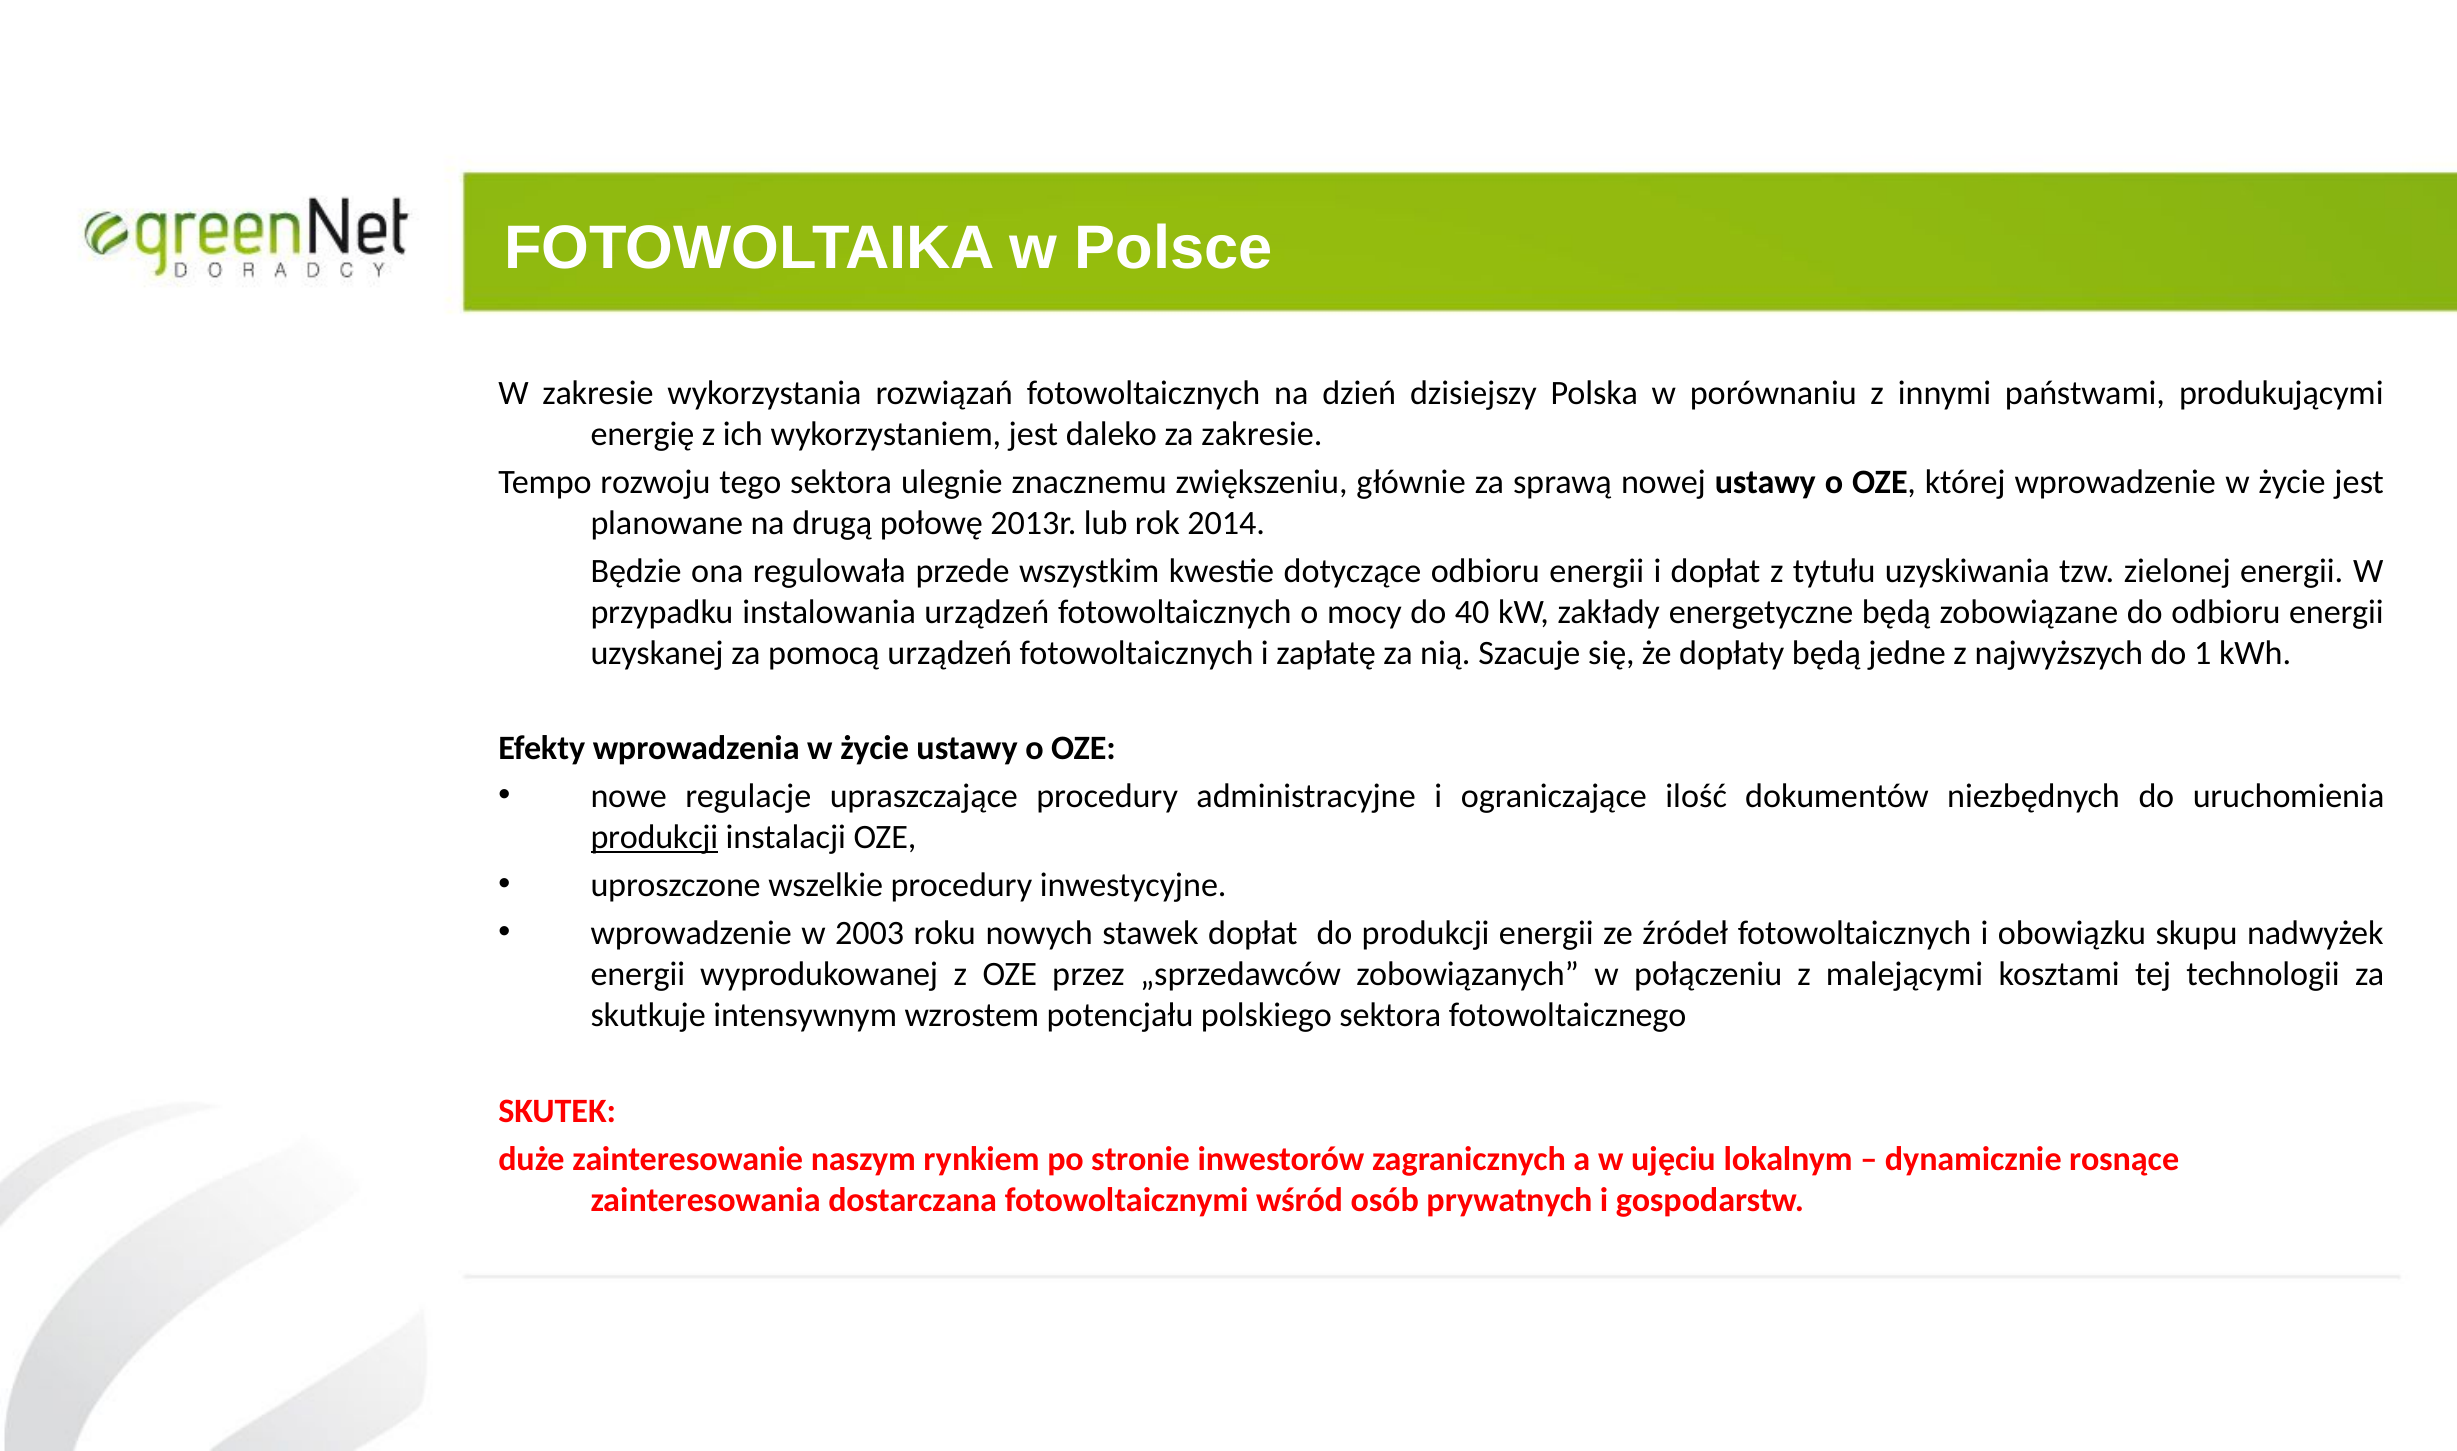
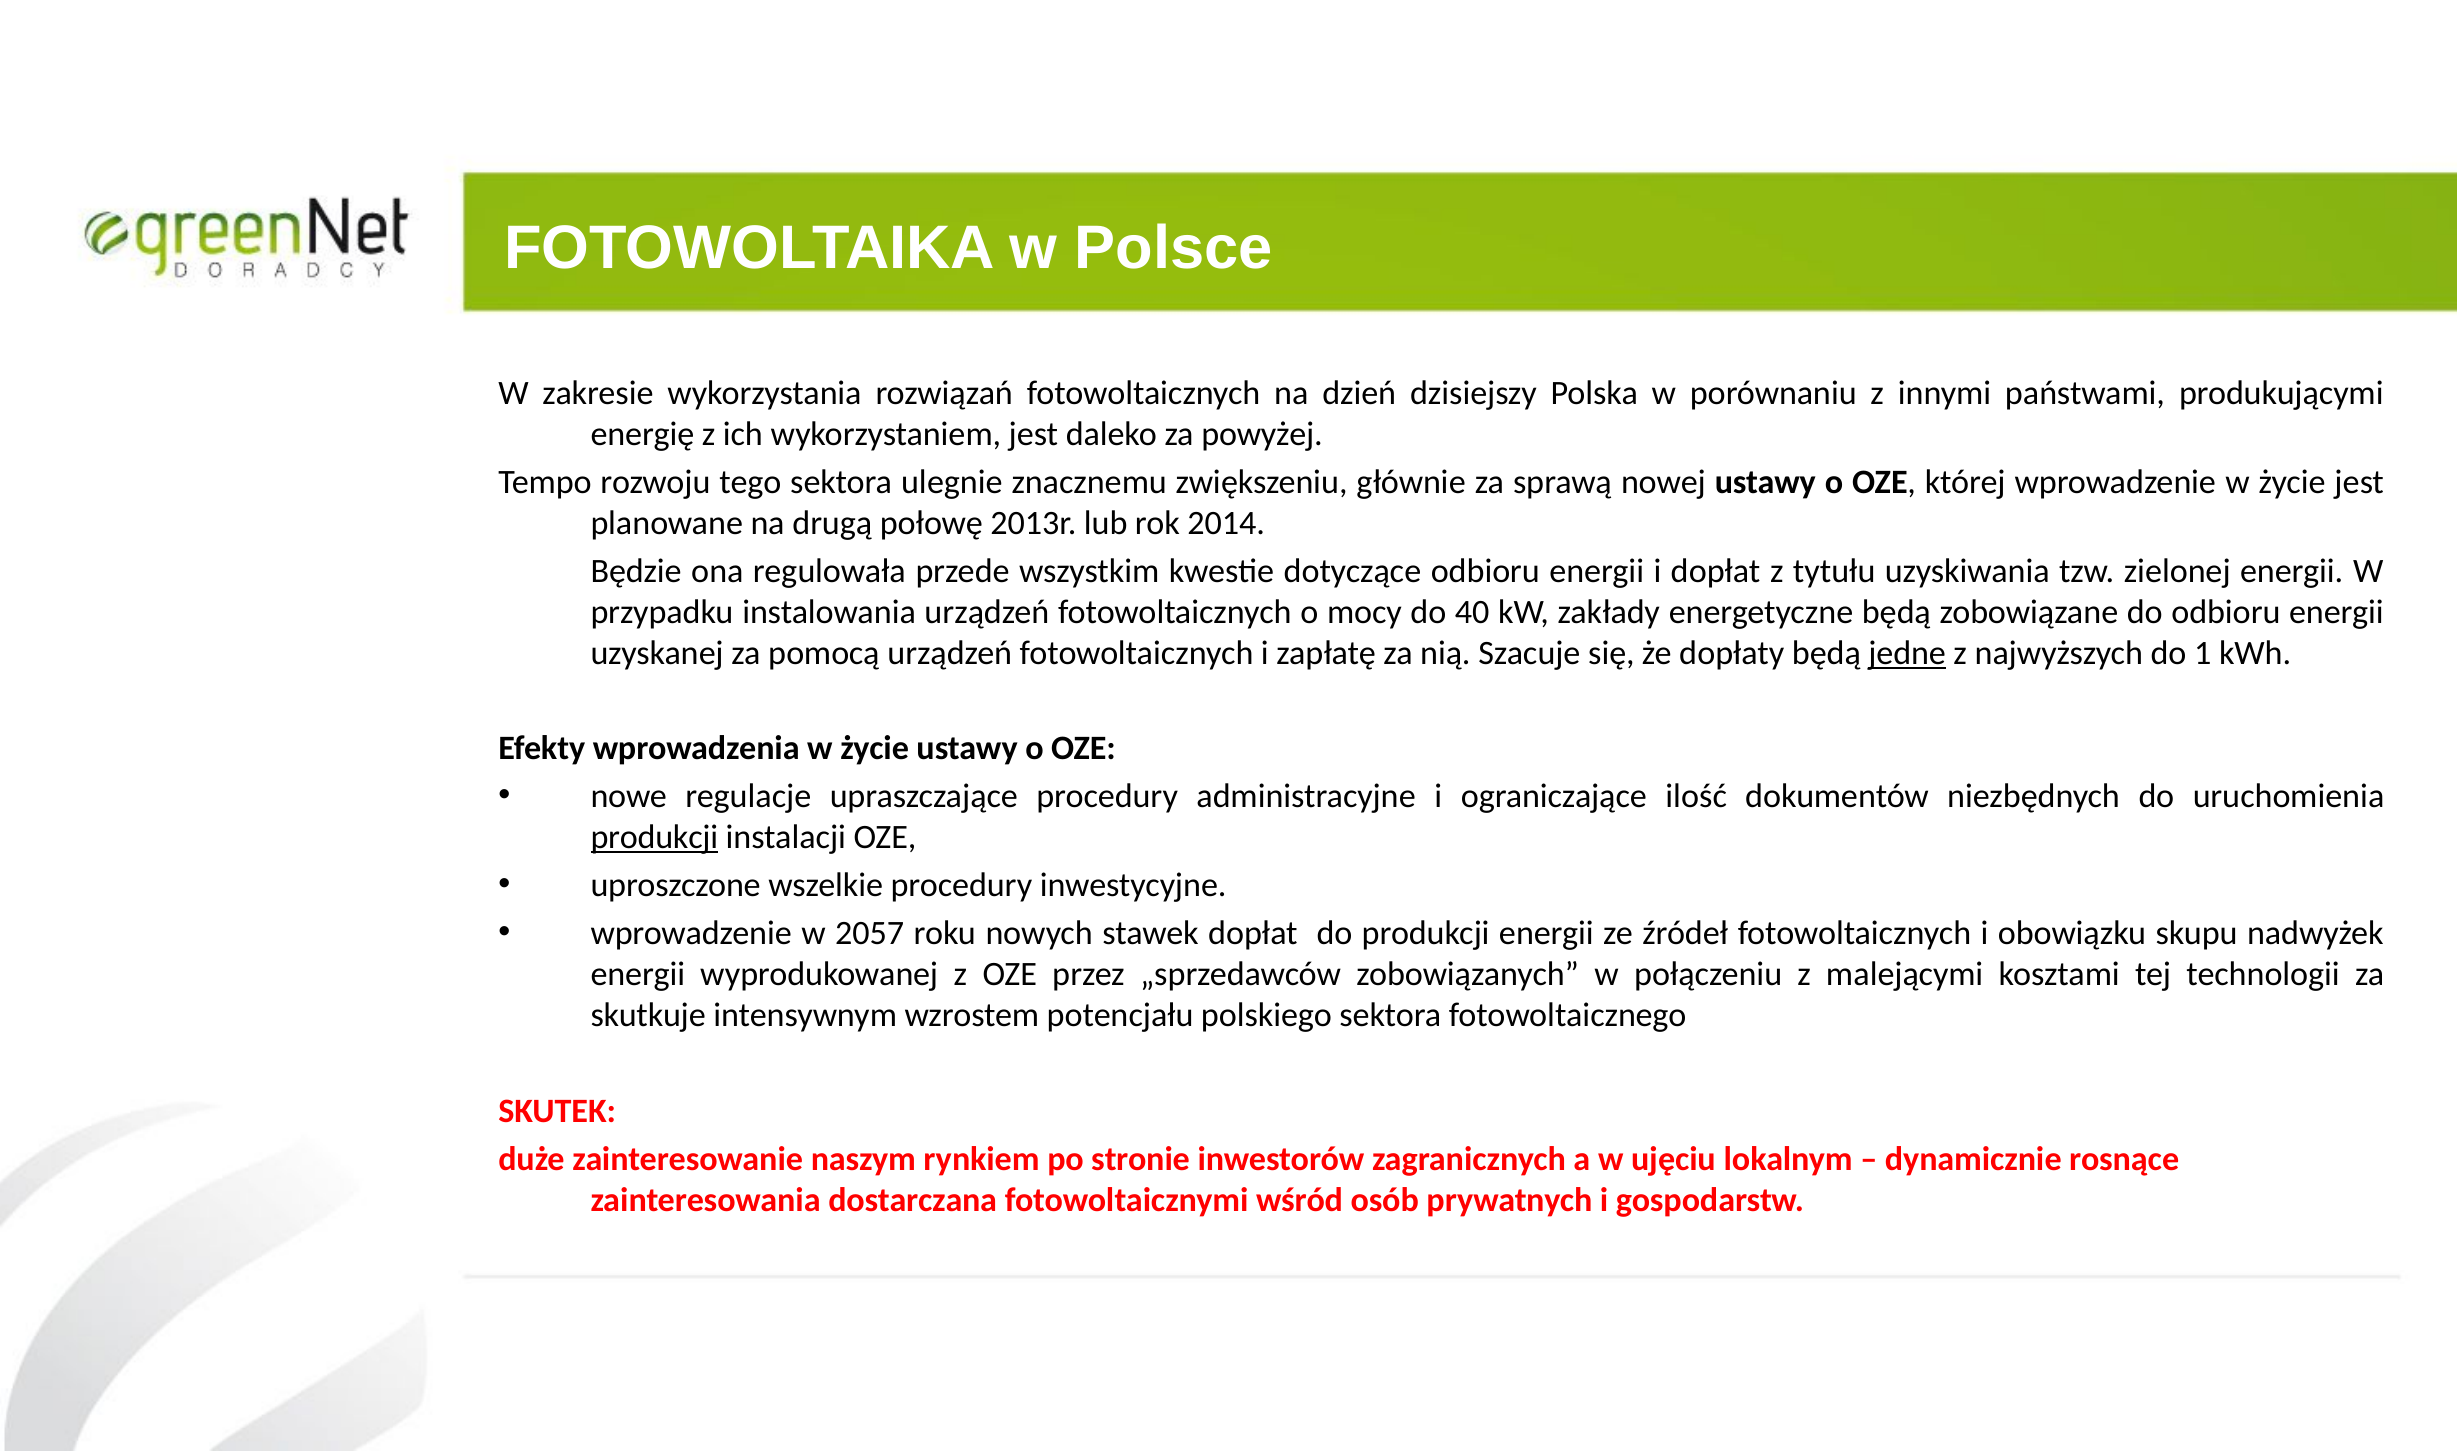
za zakresie: zakresie -> powyżej (1262, 434)
jedne underline: none -> present (1907, 653)
2003: 2003 -> 2057 (870, 933)
